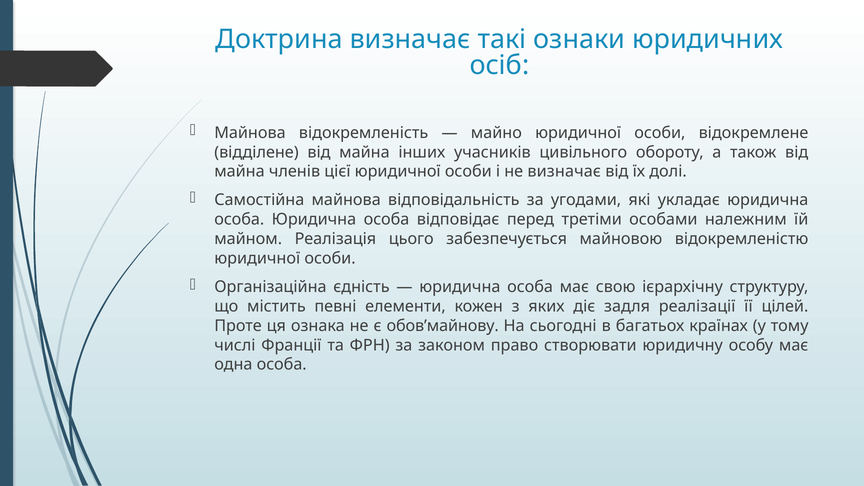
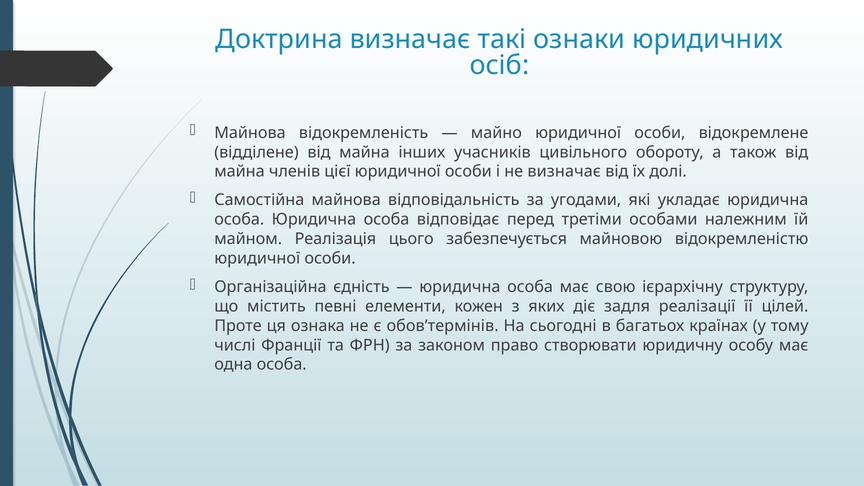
обов’майнову: обов’майнову -> обов’термінів (443, 326)
